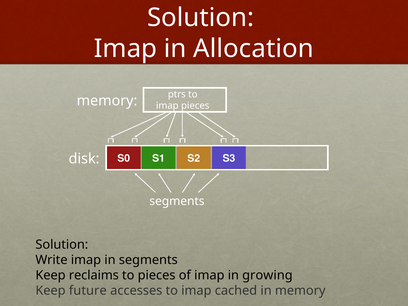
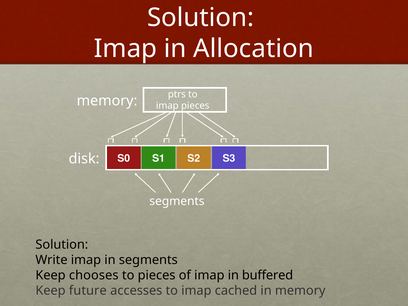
reclaims: reclaims -> chooses (94, 275)
growing: growing -> buffered (268, 275)
